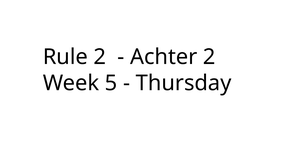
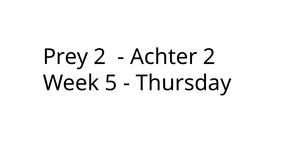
Rule: Rule -> Prey (65, 57)
